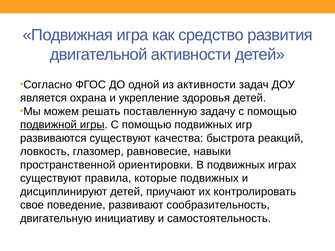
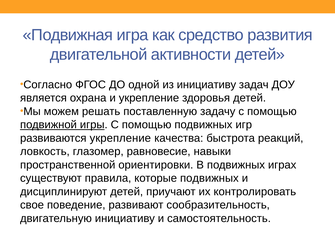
из активности: активности -> инициативу (206, 85)
развиваются существуют: существуют -> укрепление (120, 138)
